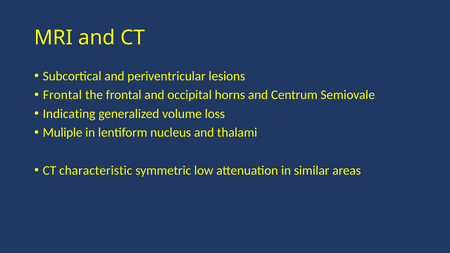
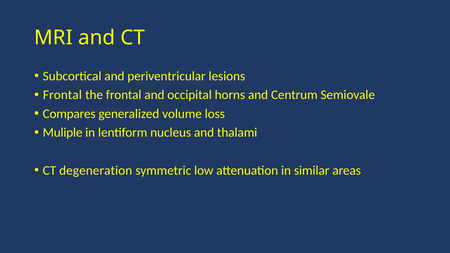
Indicating: Indicating -> Compares (69, 114)
characteristic: characteristic -> degeneration (96, 170)
